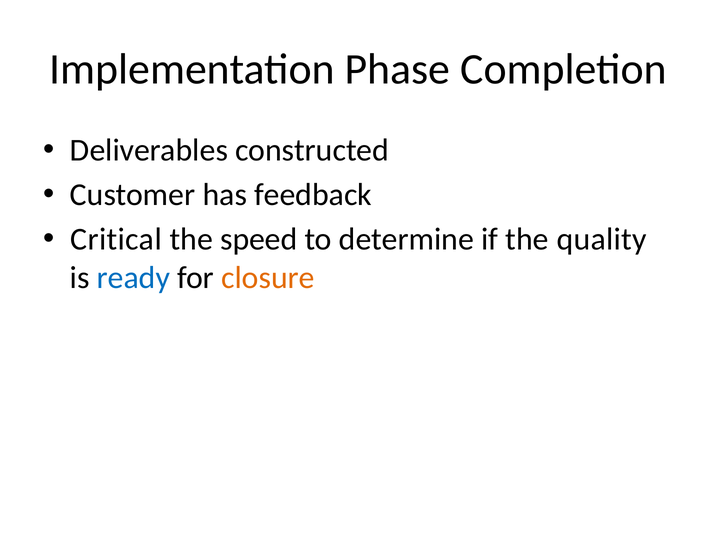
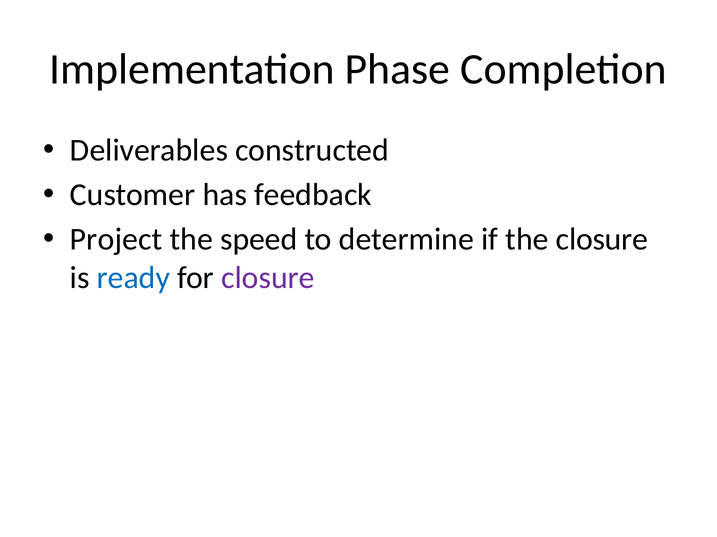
Critical: Critical -> Project (116, 240)
the quality: quality -> closure (602, 240)
closure colour: orange -> purple (268, 278)
